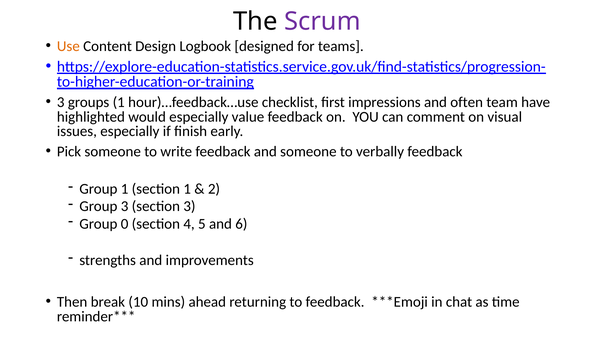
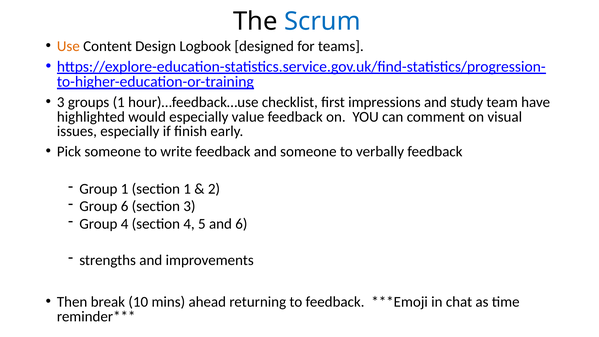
Scrum colour: purple -> blue (322, 21)
often: often -> study (467, 102)
Group 3: 3 -> 6 (125, 206)
Group 0: 0 -> 4 (125, 224)
